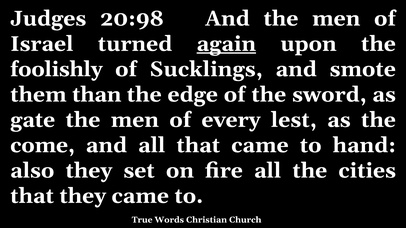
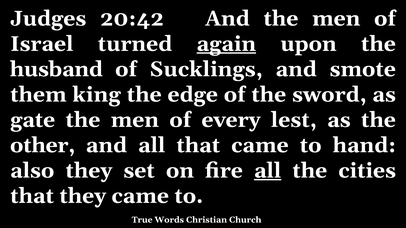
20:98: 20:98 -> 20:42 (132, 19)
foolishly: foolishly -> husband (56, 69)
than: than -> king (97, 95)
come: come -> other (43, 145)
all underline: none -> present (268, 171)
